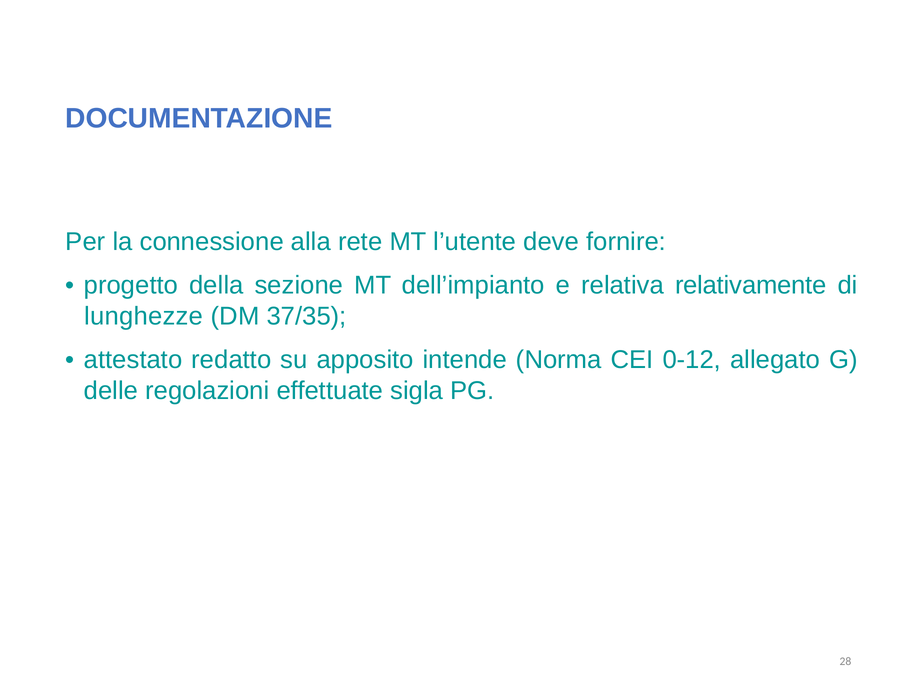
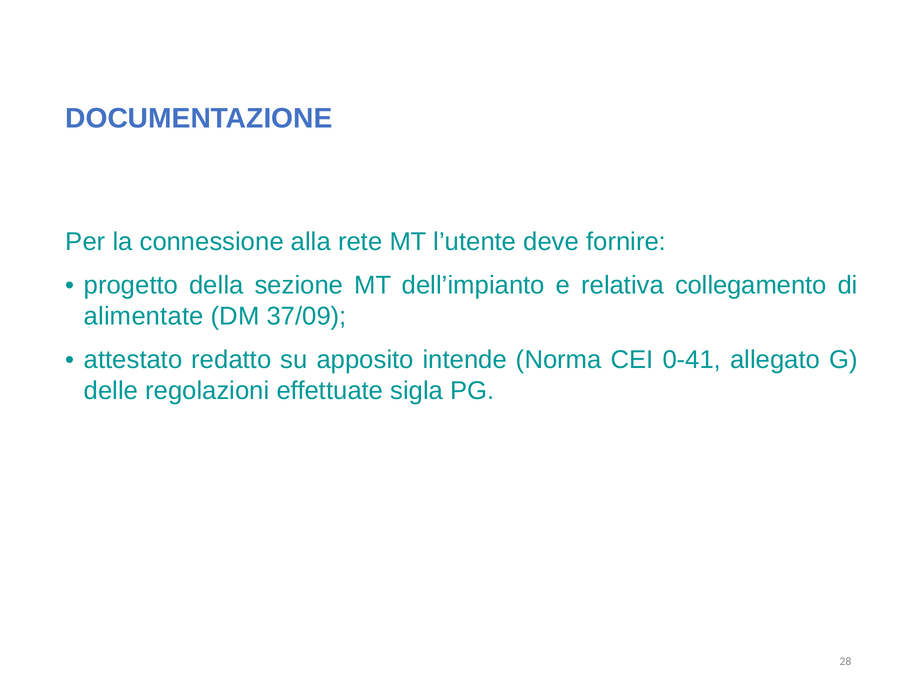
relativamente: relativamente -> collegamento (751, 285)
lunghezze: lunghezze -> alimentate (144, 316)
37/35: 37/35 -> 37/09 (307, 316)
0-12: 0-12 -> 0-41 (692, 360)
